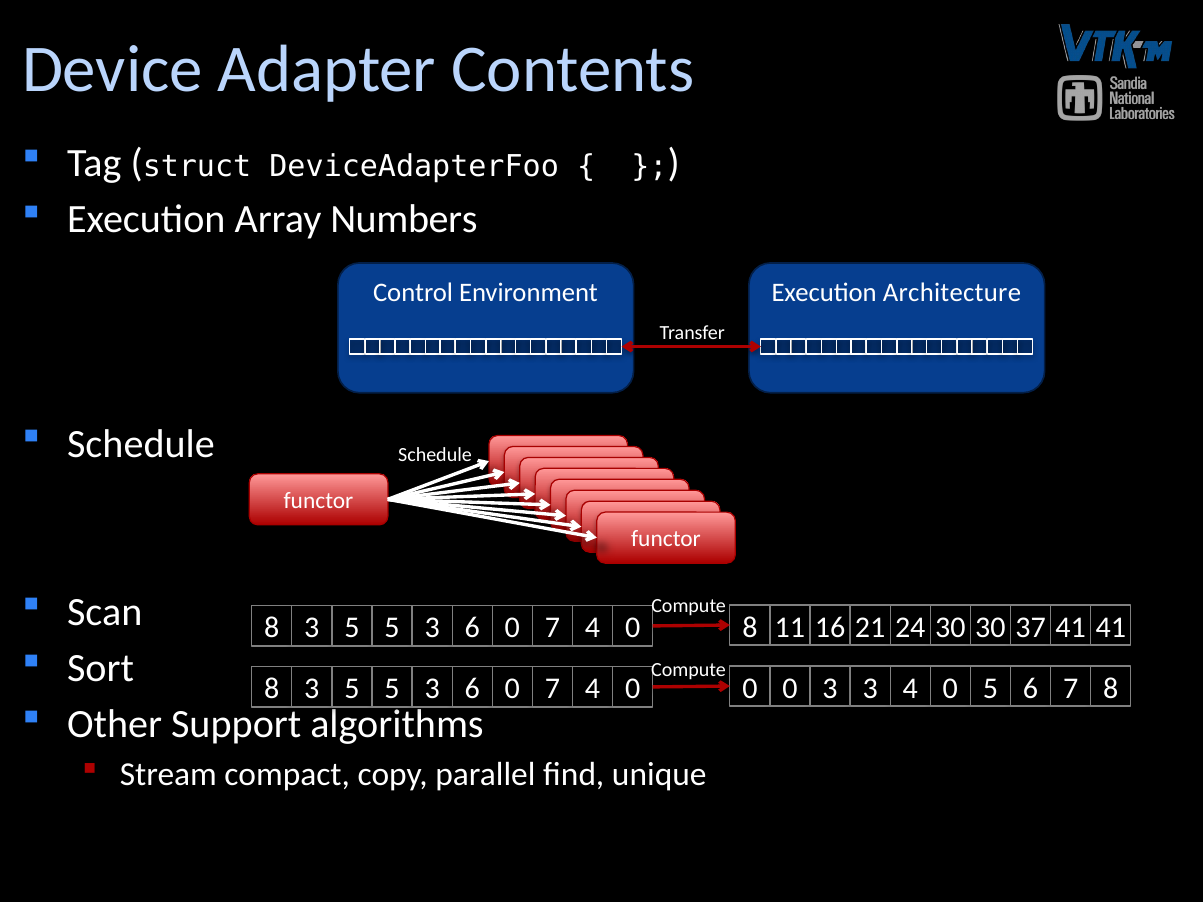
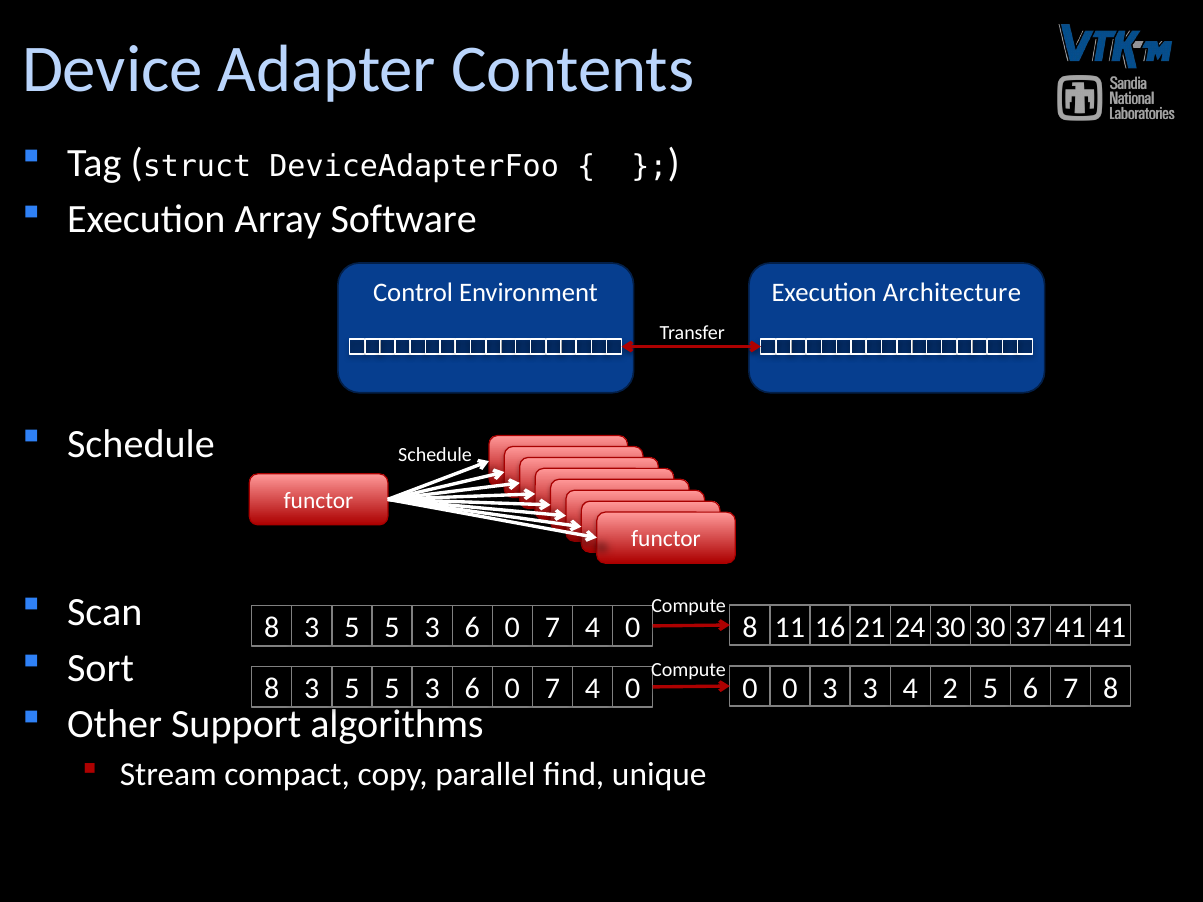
Numbers: Numbers -> Software (404, 219)
3 4 0: 0 -> 2 (950, 688)
